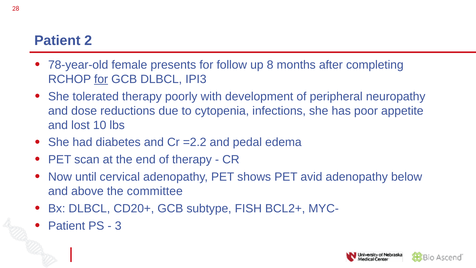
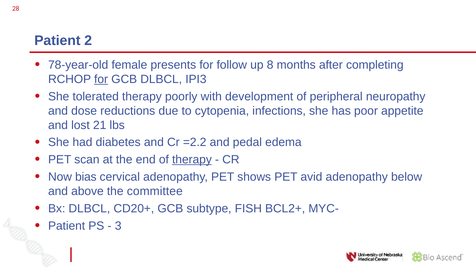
10: 10 -> 21 (100, 125)
therapy underline: none -> present (192, 160)
until: until -> bias (86, 177)
